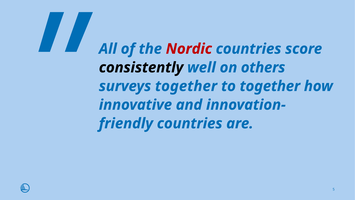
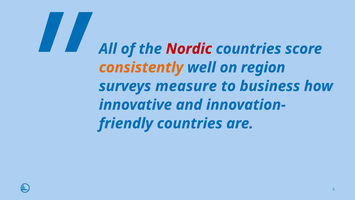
consistently colour: black -> orange (141, 67)
others: others -> region (263, 67)
surveys together: together -> measure (186, 86)
to together: together -> business (270, 86)
